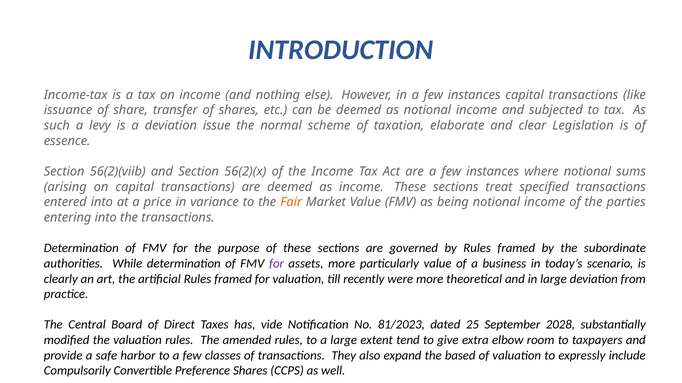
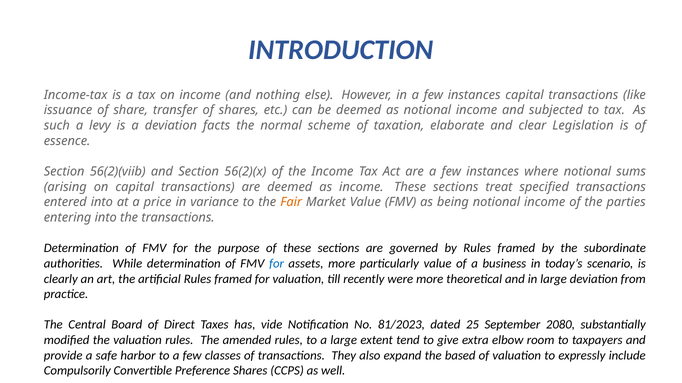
issue: issue -> facts (217, 126)
for colour: purple -> blue (277, 264)
2028: 2028 -> 2080 (560, 325)
